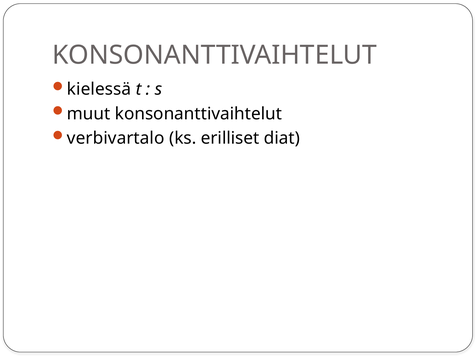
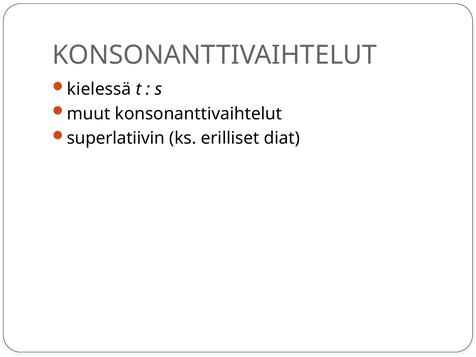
verbivartalo: verbivartalo -> superlatiivin (116, 138)
